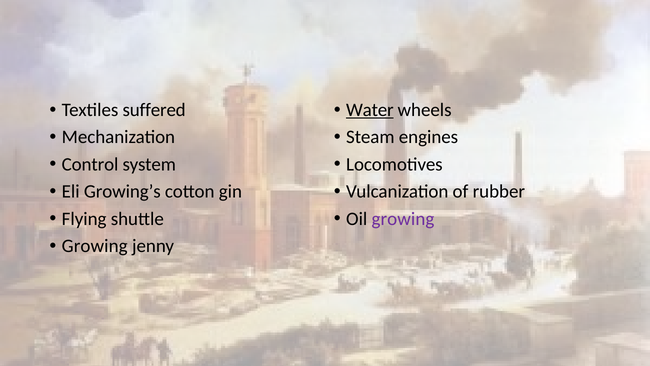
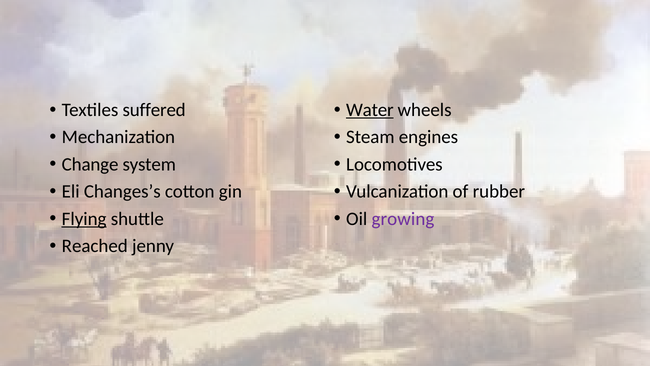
Control: Control -> Change (90, 164)
Growing’s: Growing’s -> Changes’s (122, 192)
Flying underline: none -> present (84, 219)
Growing: Growing -> Reached (95, 246)
